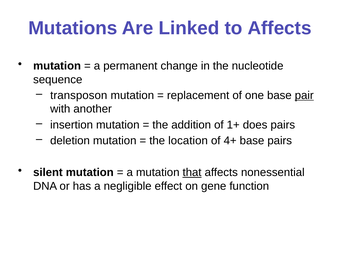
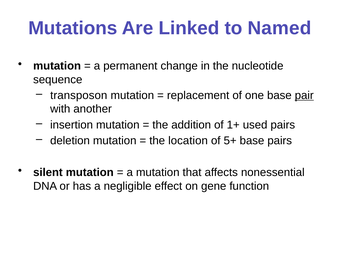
to Affects: Affects -> Named (279, 28)
does: does -> used (255, 125)
4+: 4+ -> 5+ (230, 141)
that underline: present -> none (192, 172)
